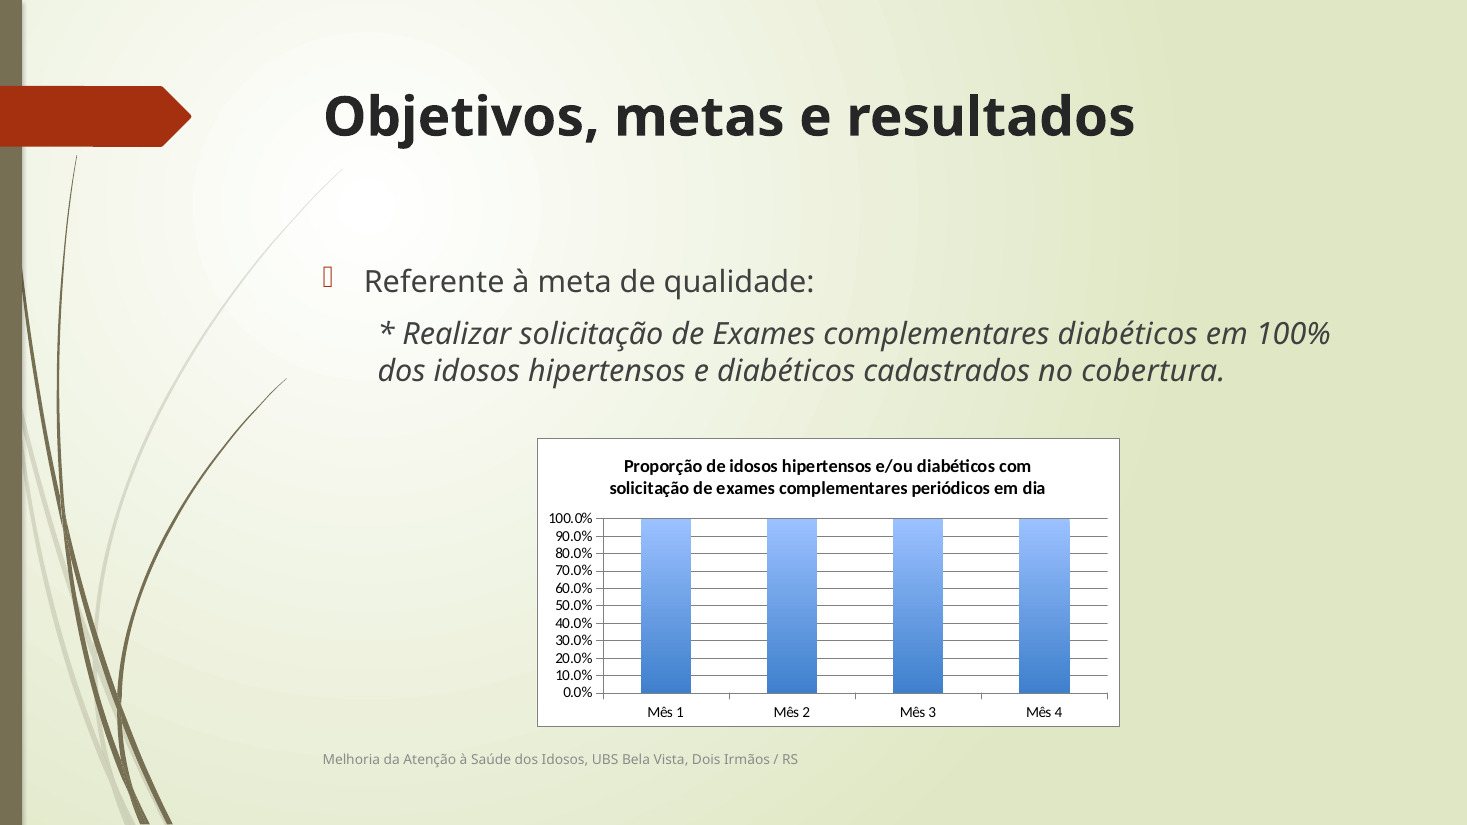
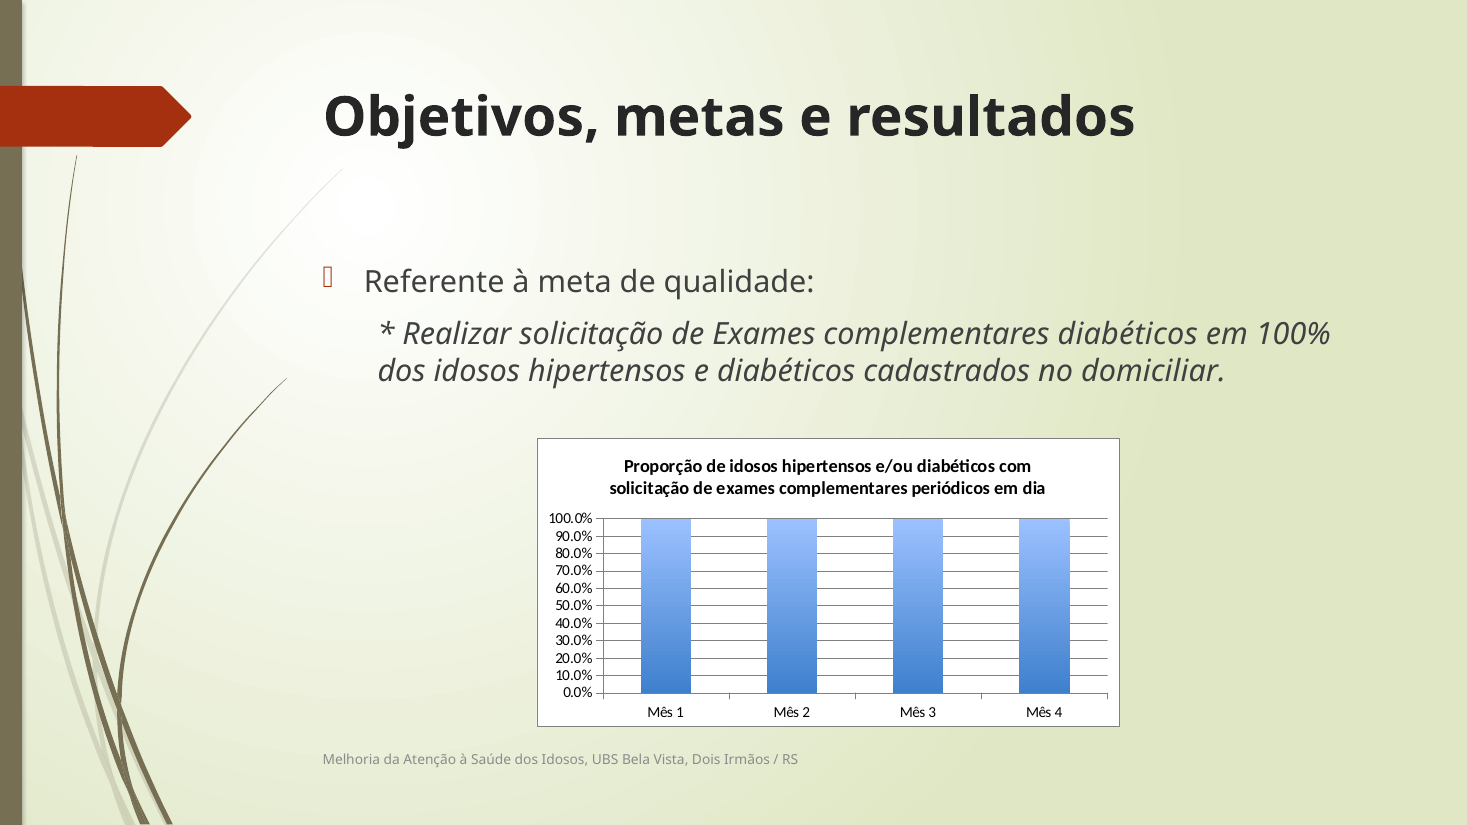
cobertura: cobertura -> domiciliar (1154, 372)
